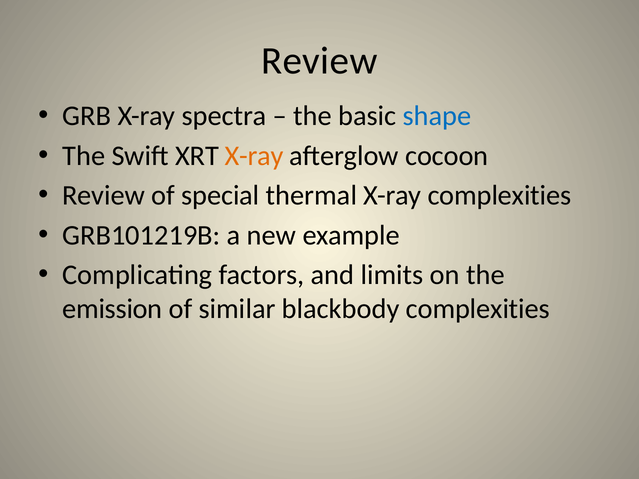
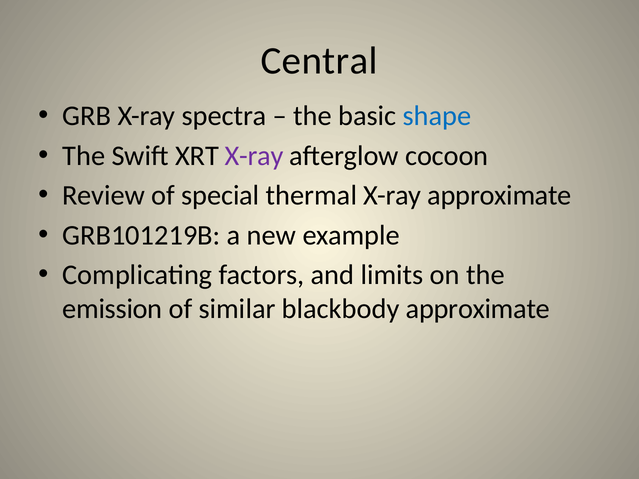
Review: Review -> Central (319, 61)
X-ray colour: orange -> purple (254, 156)
X-ray complexities: complexities -> approximate (500, 196)
blackbody complexities: complexities -> approximate (478, 309)
